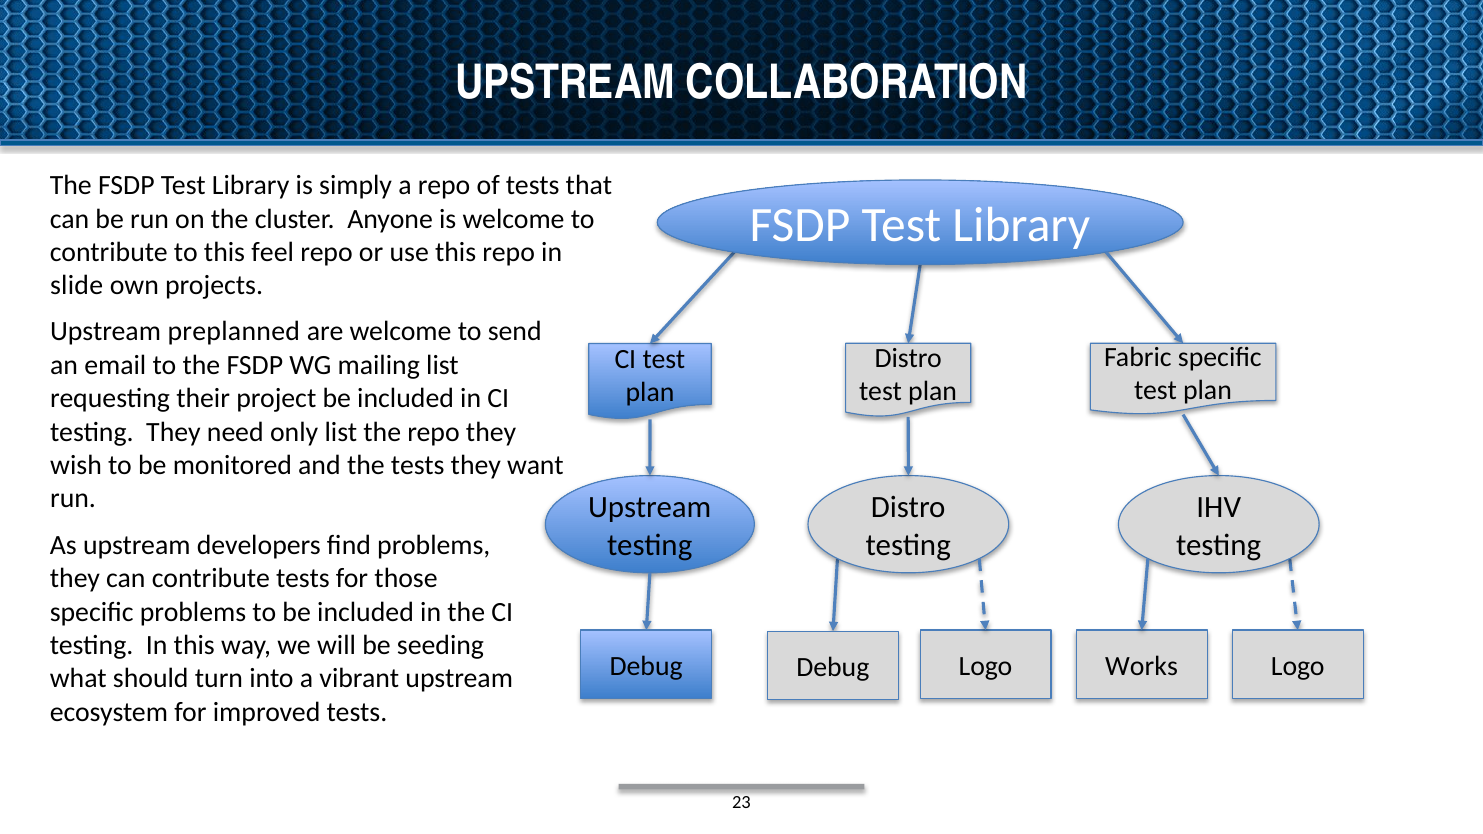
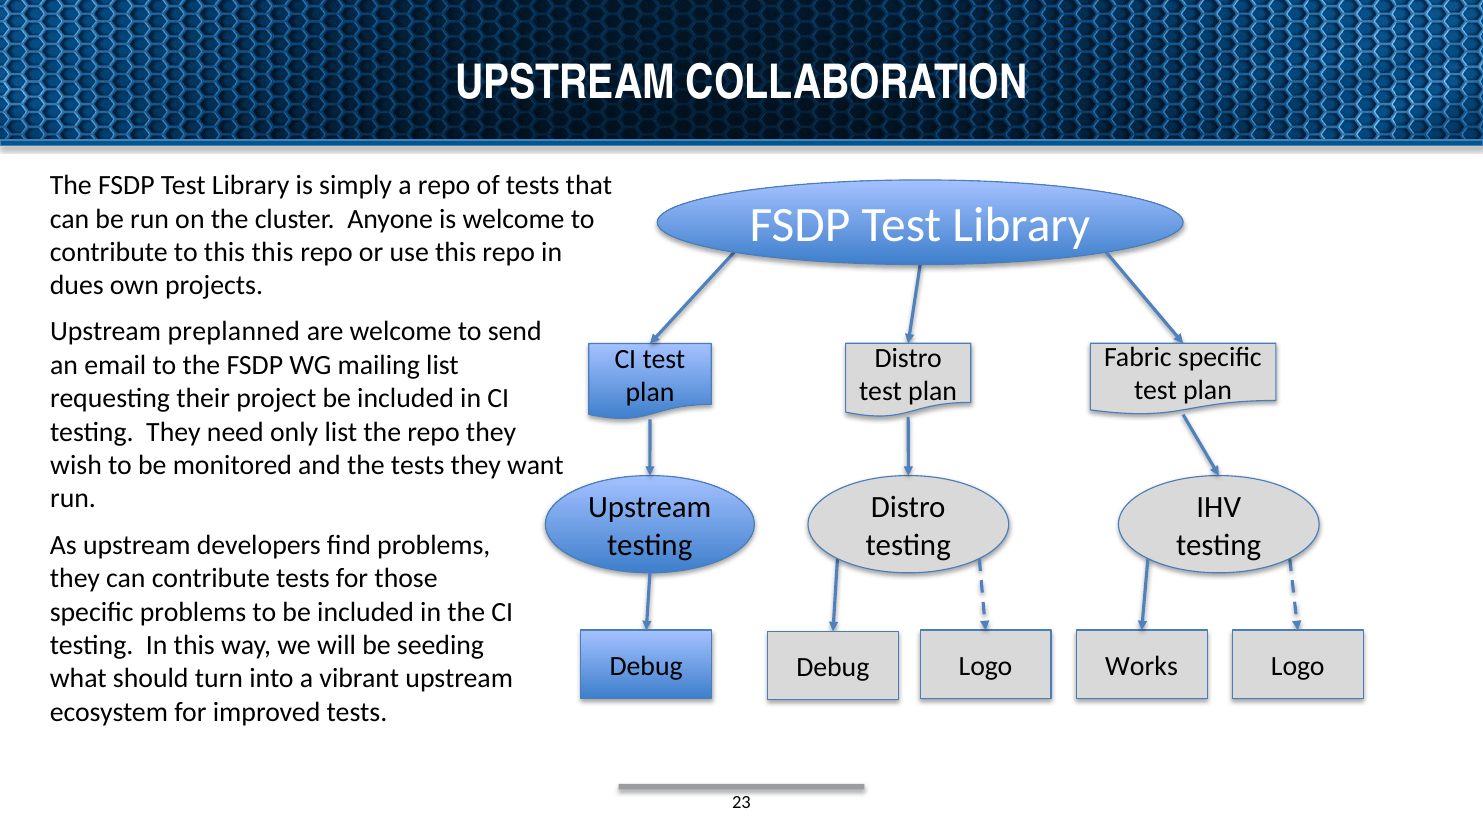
this feel: feel -> this (273, 252)
slide: slide -> dues (77, 286)
